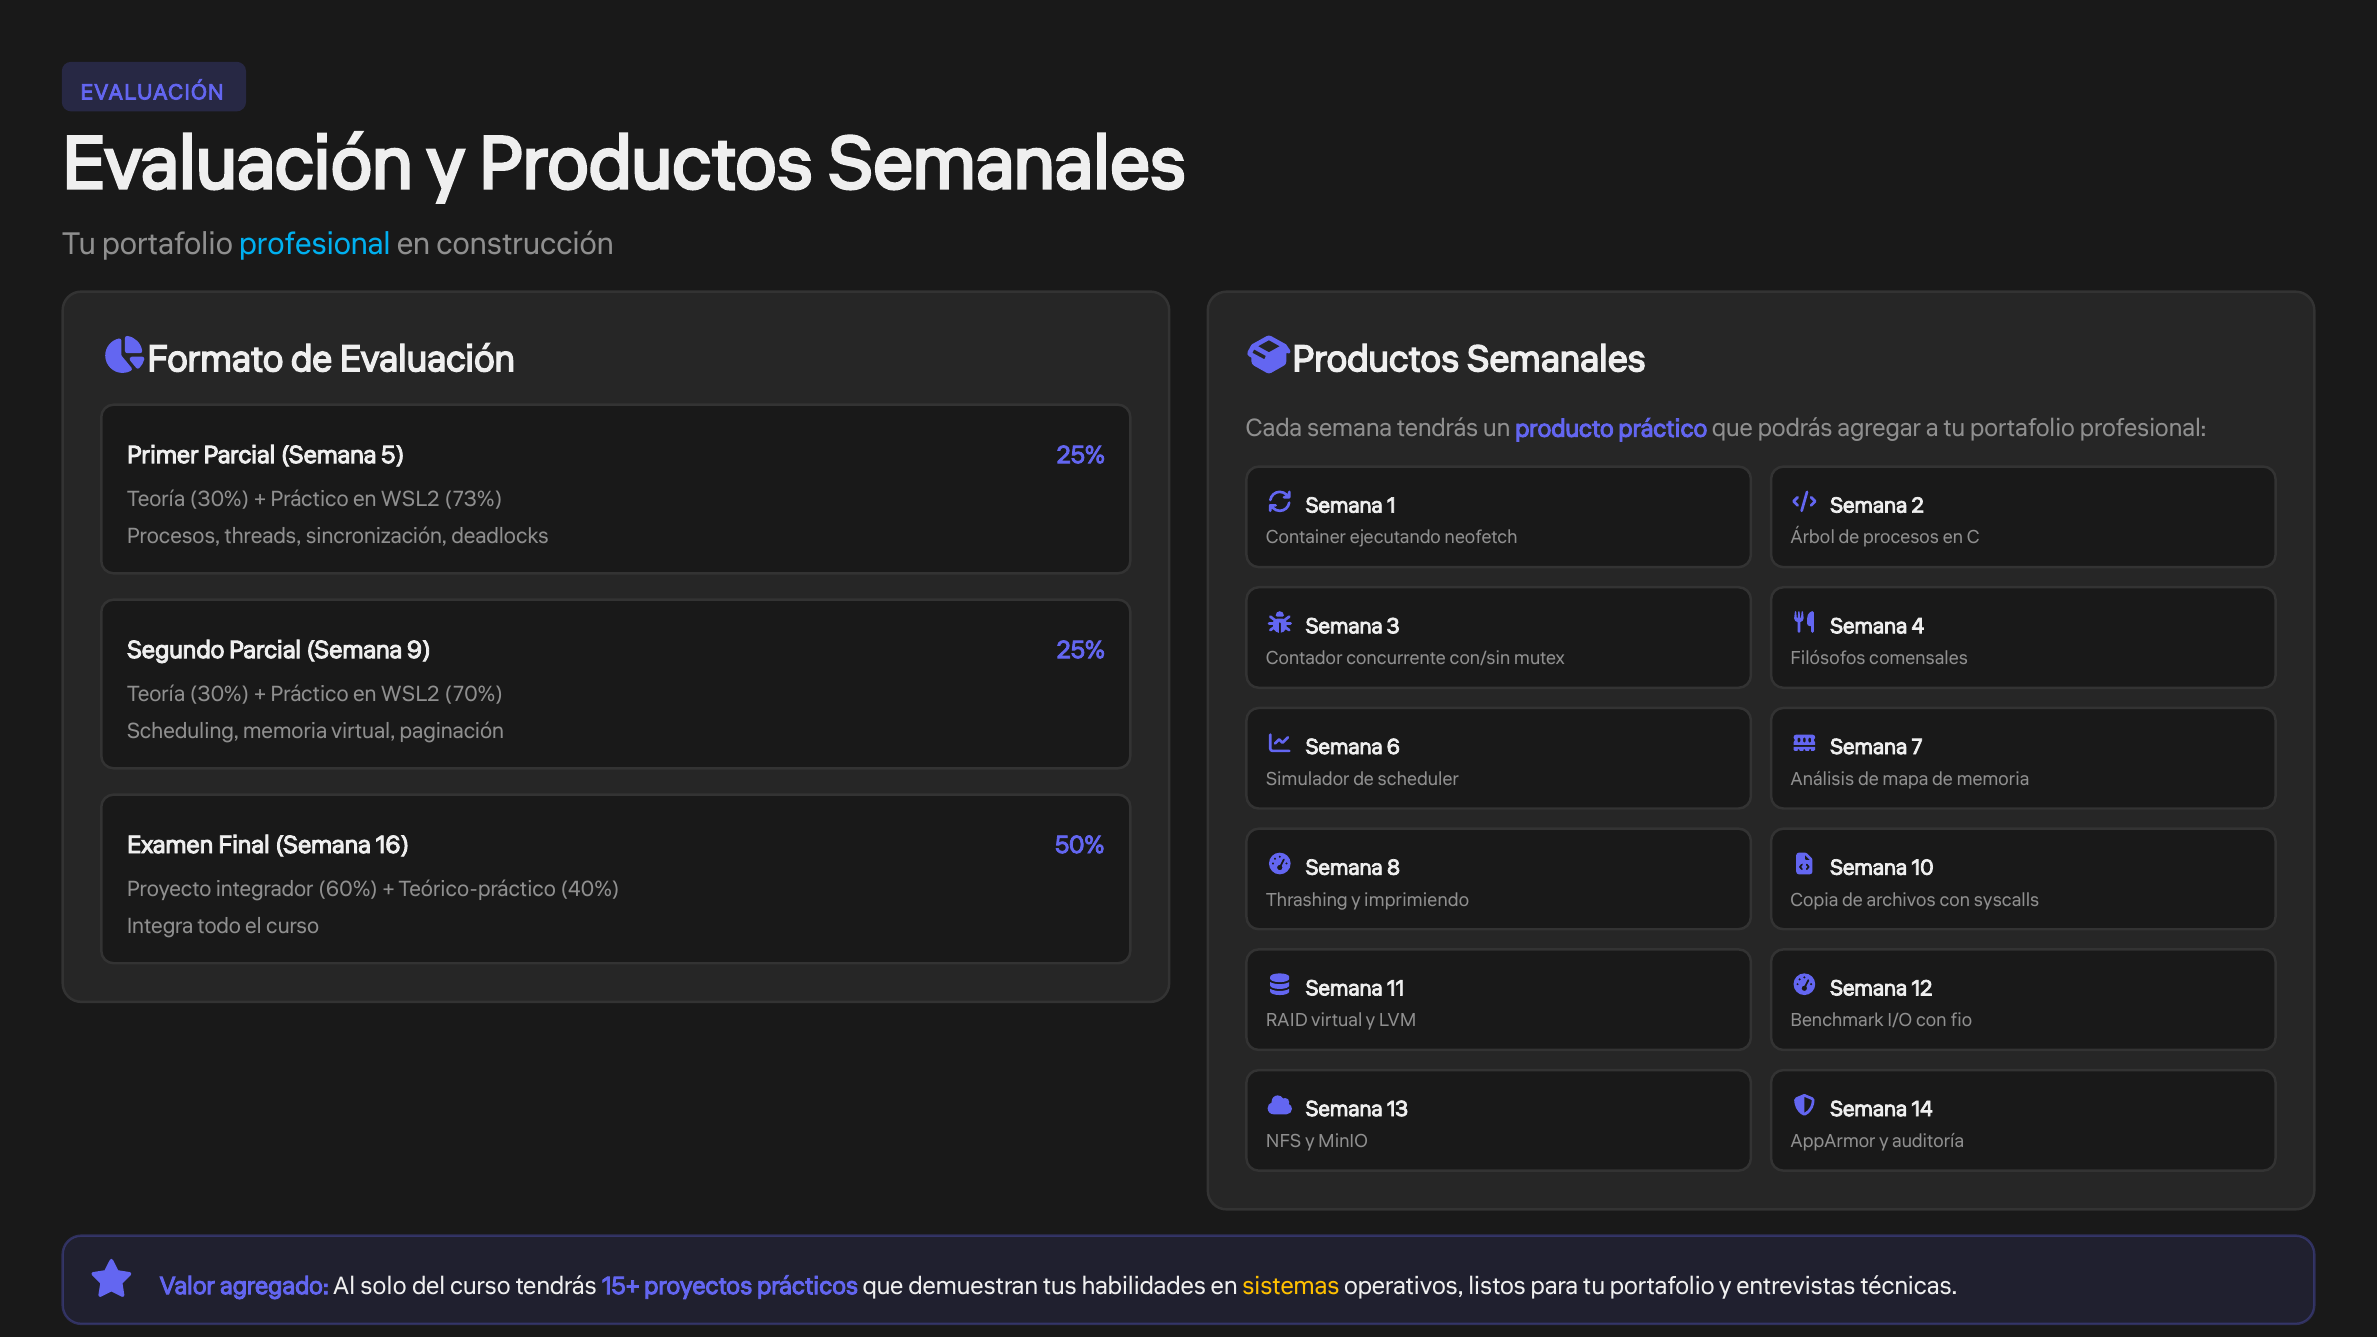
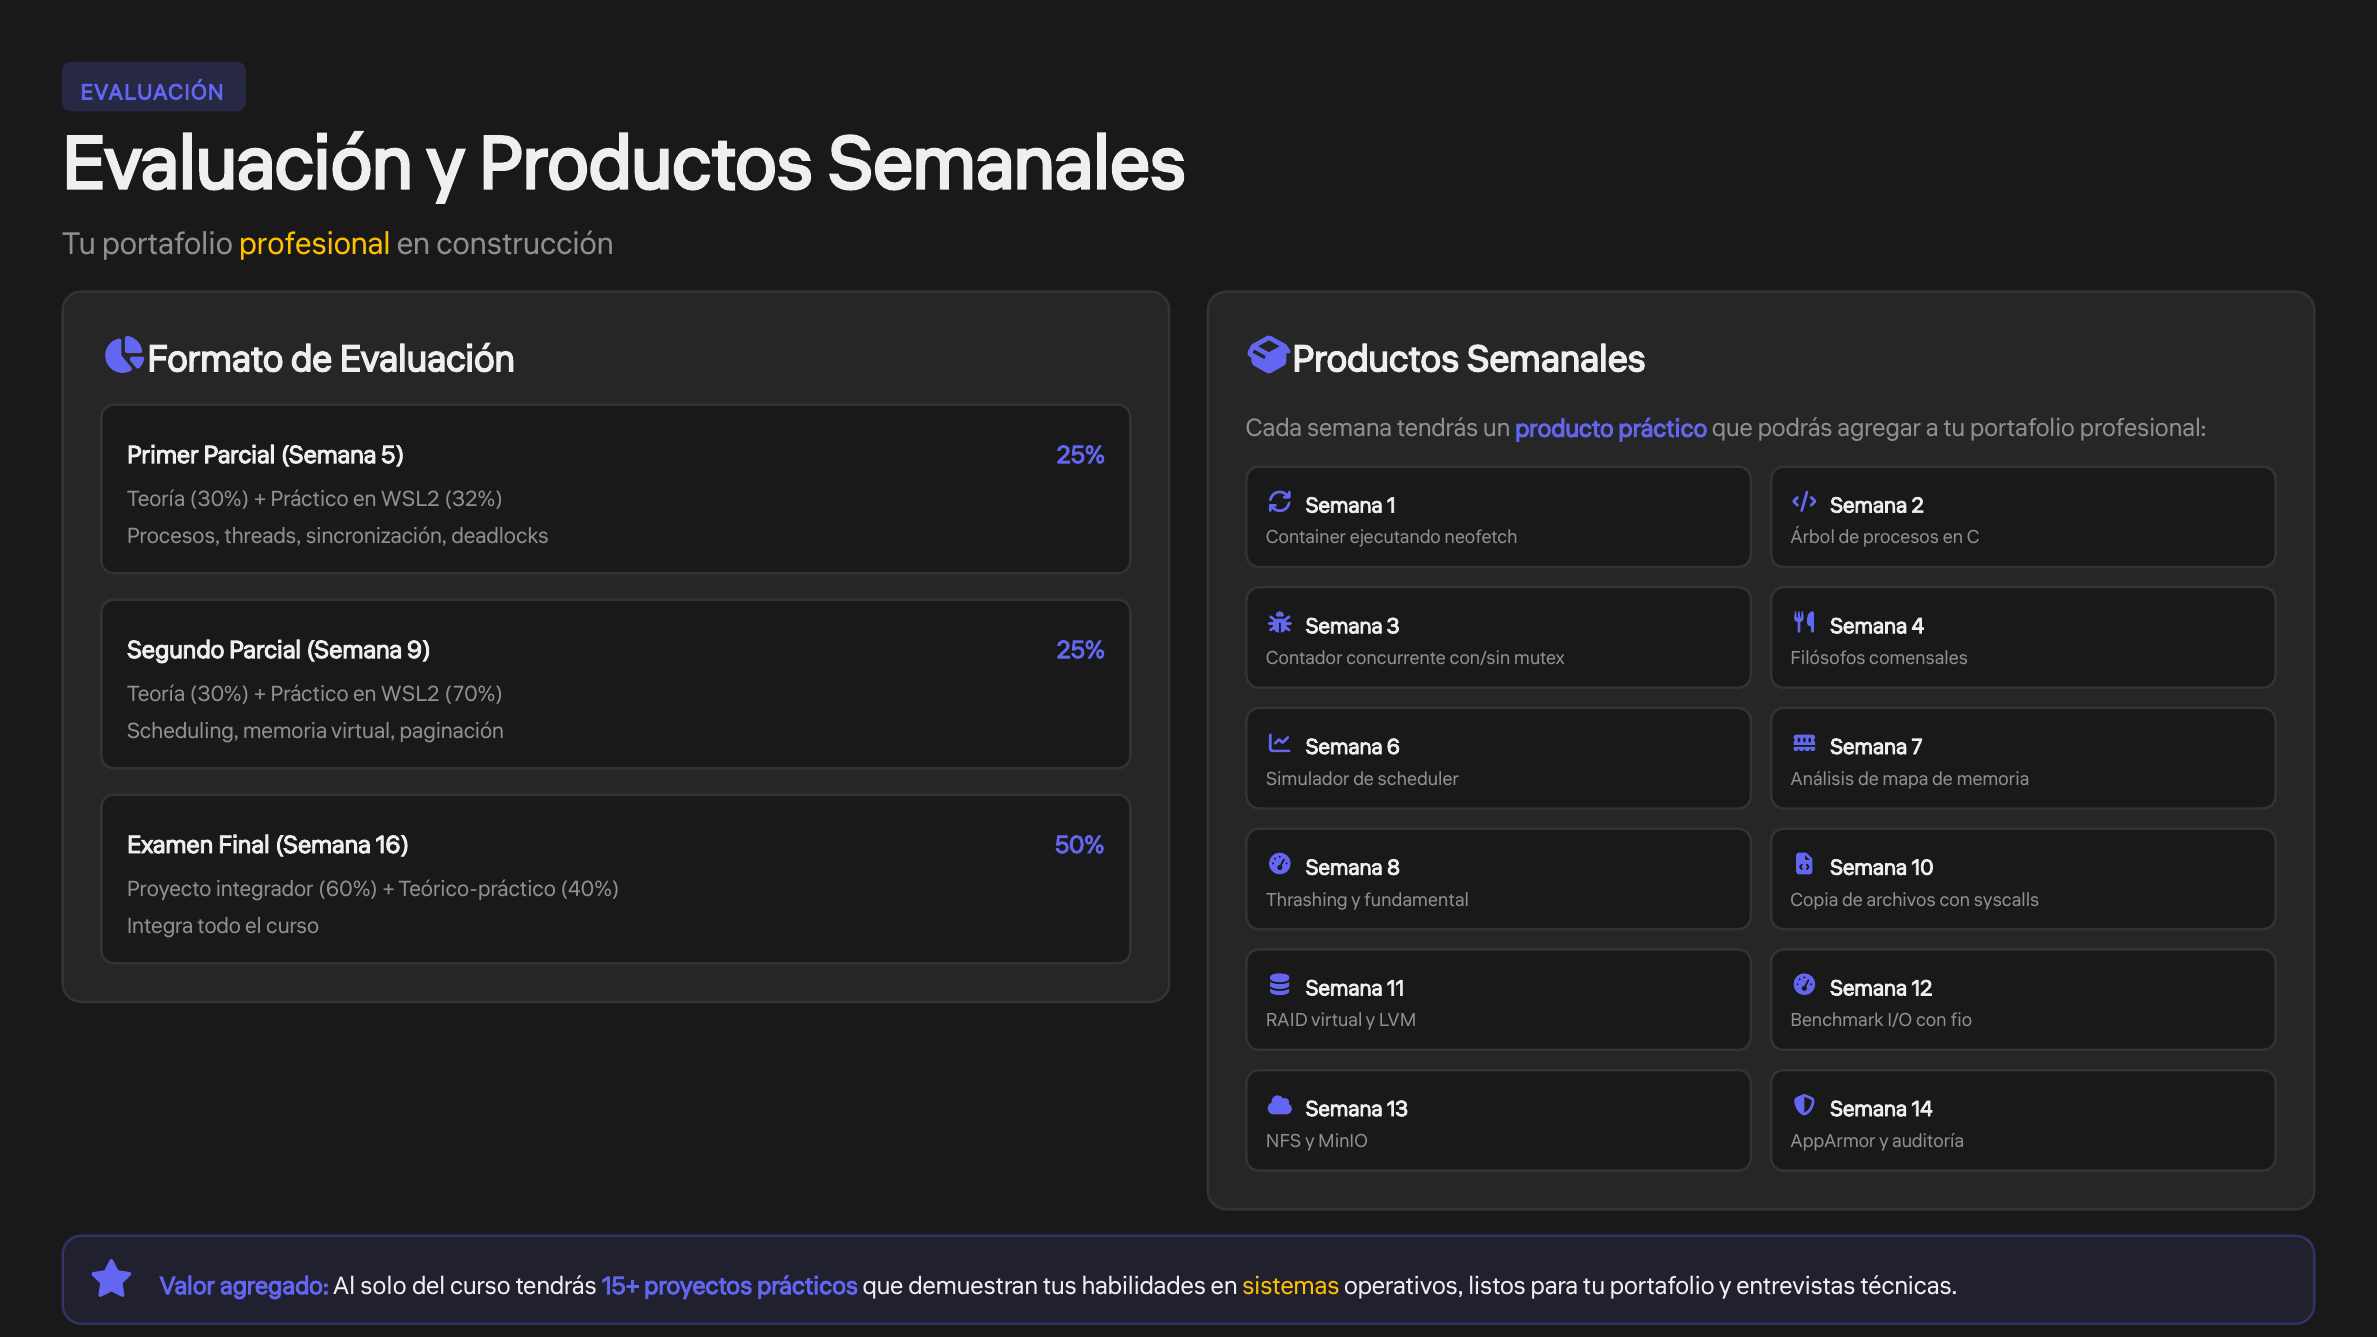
profesional colour: light blue -> yellow (315, 244)
73%: 73% -> 32% (474, 499)
imprimiendo: imprimiendo -> fundamental (1417, 900)
